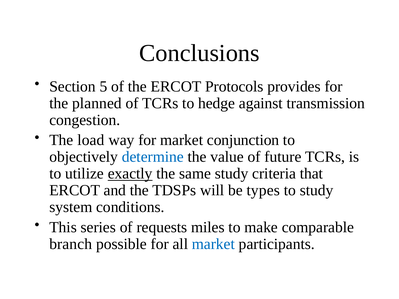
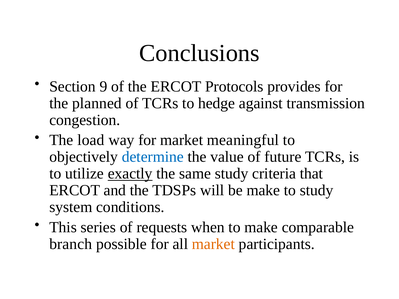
5: 5 -> 9 (103, 86)
conjunction: conjunction -> meaningful (243, 140)
be types: types -> make (263, 191)
miles: miles -> when (208, 228)
market colour: blue -> orange (213, 244)
